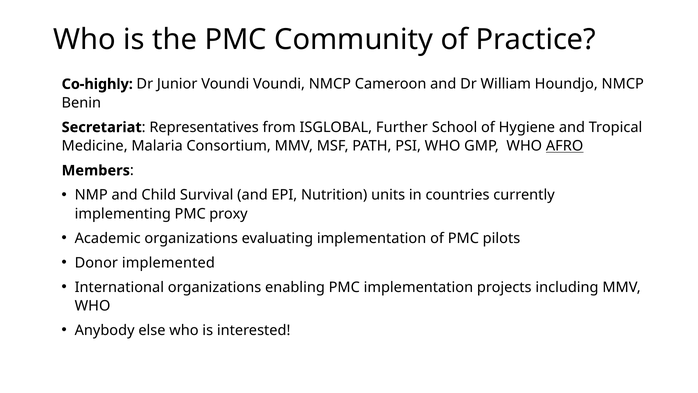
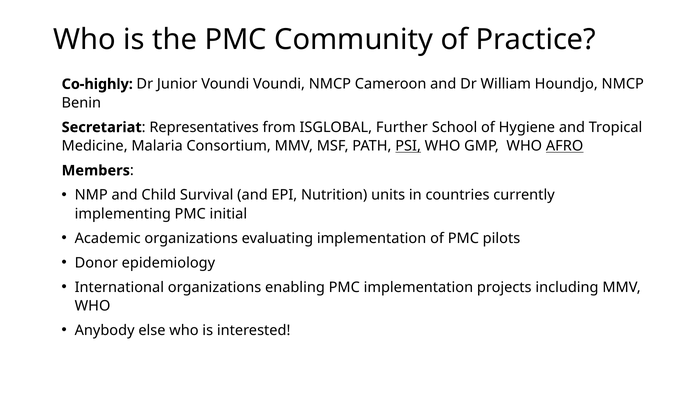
PSI underline: none -> present (408, 146)
proxy: proxy -> initial (228, 214)
implemented: implemented -> epidemiology (168, 262)
